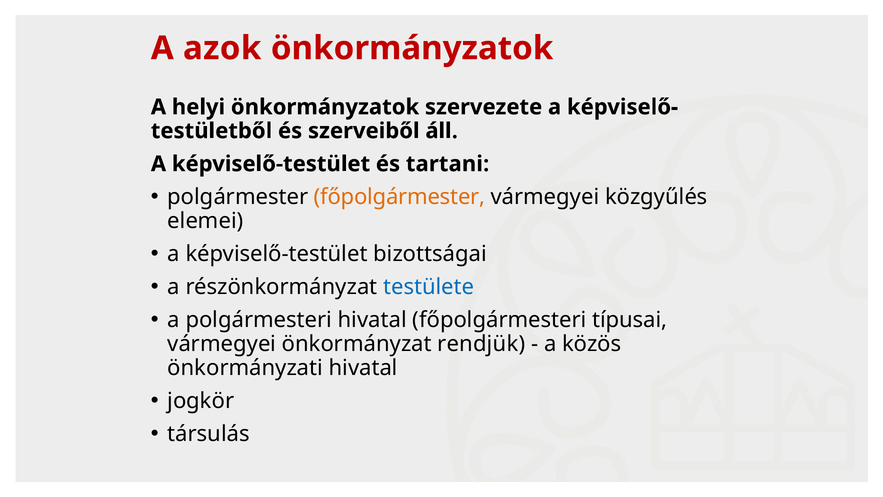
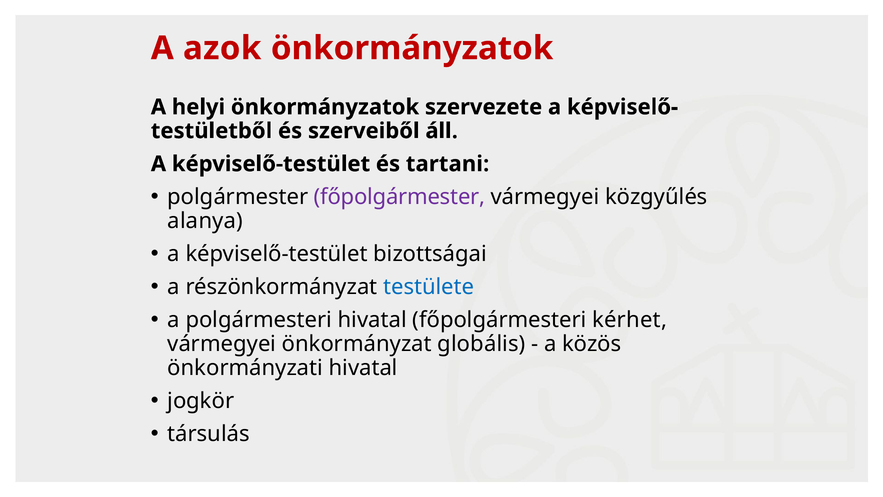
főpolgármester colour: orange -> purple (400, 197)
elemei: elemei -> alanya (205, 221)
típusai: típusai -> kérhet (630, 320)
rendjük: rendjük -> globális (481, 344)
